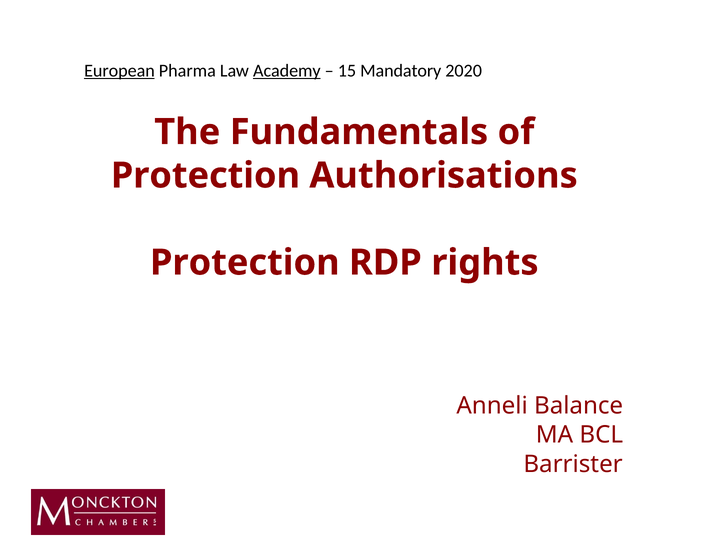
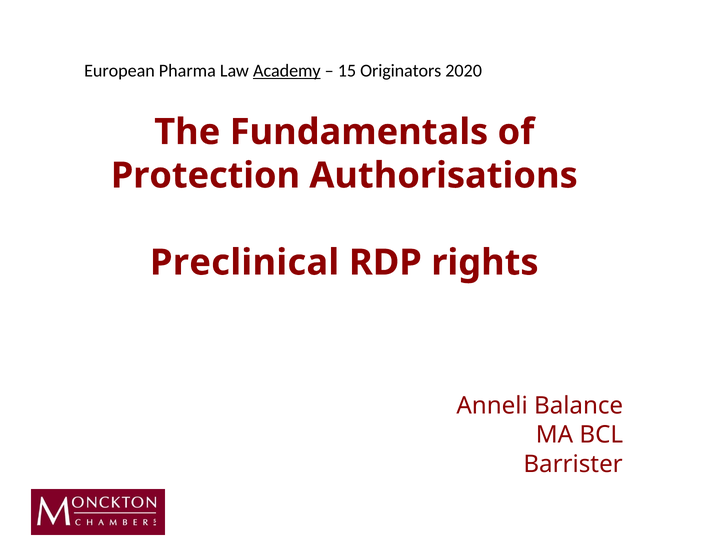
European underline: present -> none (119, 71)
Mandatory: Mandatory -> Originators (401, 71)
Protection: Protection -> Preclinical (245, 262)
